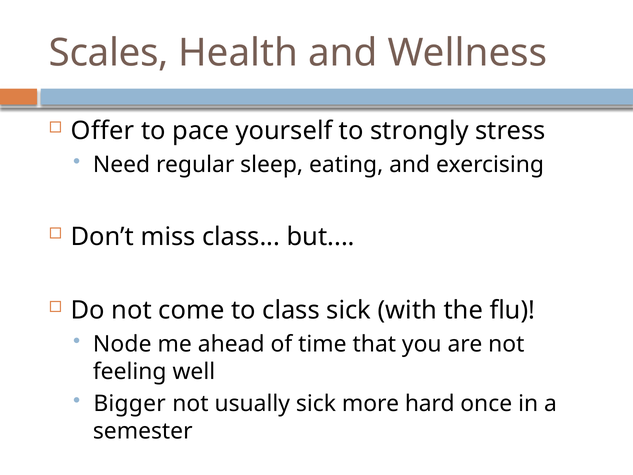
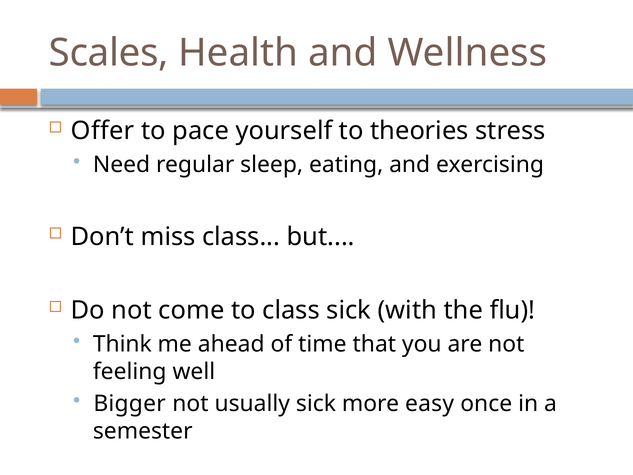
strongly: strongly -> theories (419, 131)
Node: Node -> Think (122, 344)
hard: hard -> easy (430, 404)
